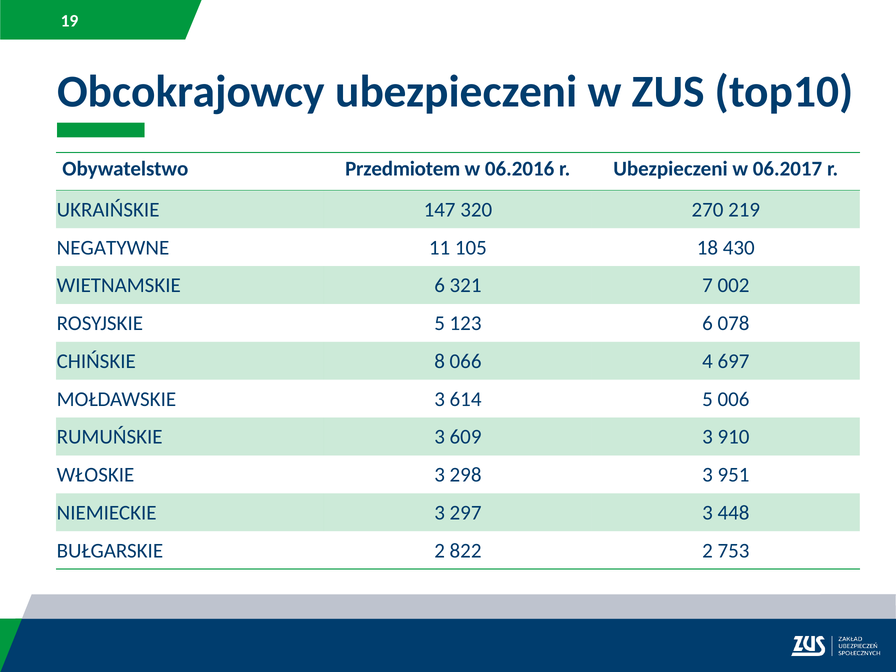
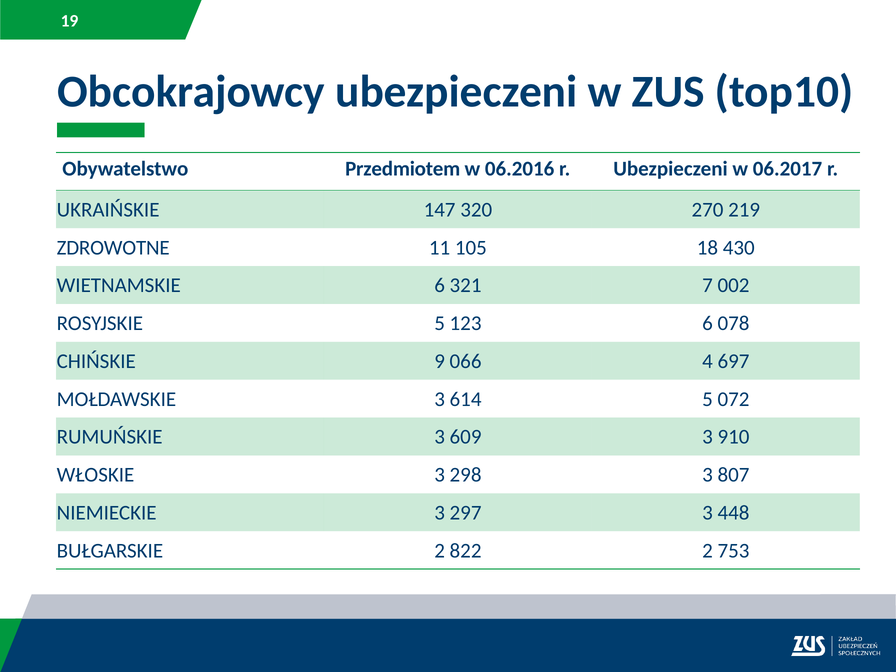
NEGATYWNE: NEGATYWNE -> ZDROWOTNE (113, 248)
8: 8 -> 9 (440, 361)
006: 006 -> 072 (733, 399)
951: 951 -> 807 (733, 475)
